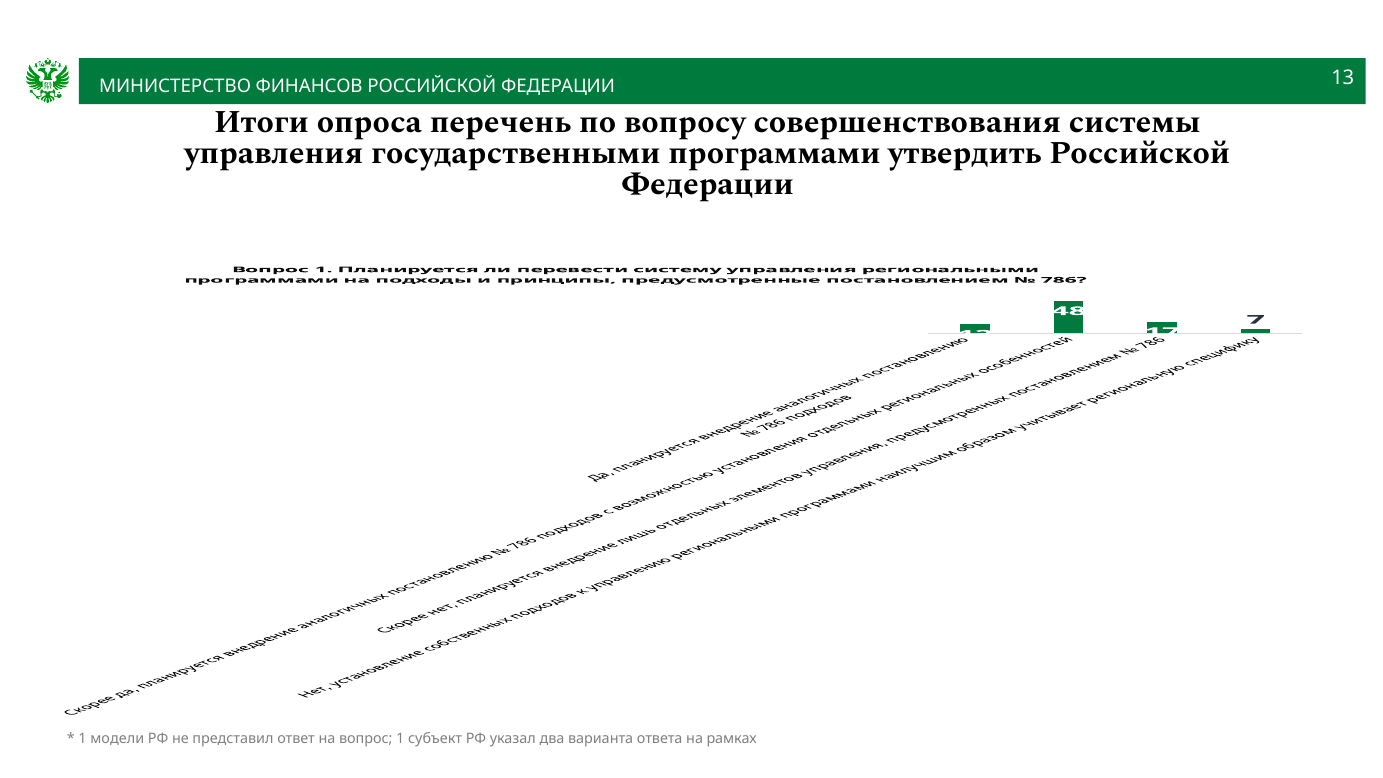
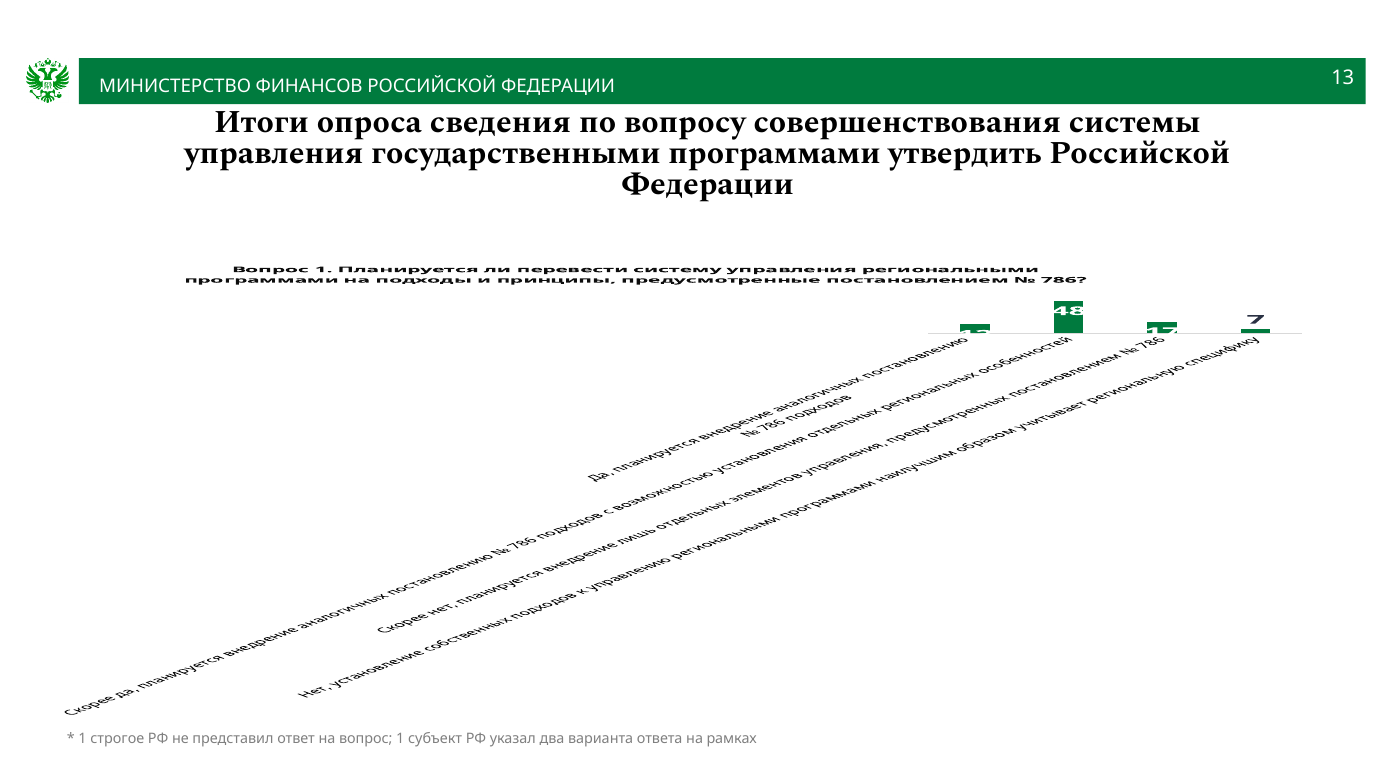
перечень: перечень -> сведения (500, 122)
модели: модели -> строгое (117, 739)
